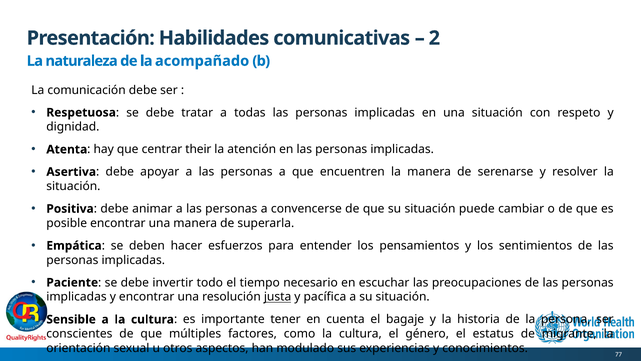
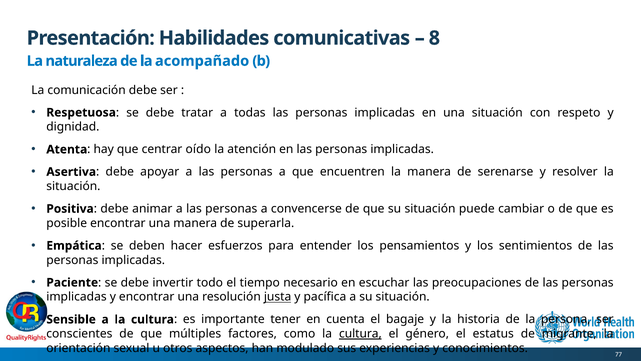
2: 2 -> 8 (434, 38)
their: their -> oído (198, 149)
cultura underline: none -> present (360, 334)
